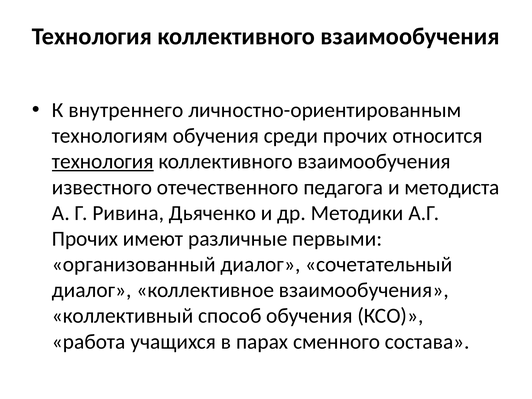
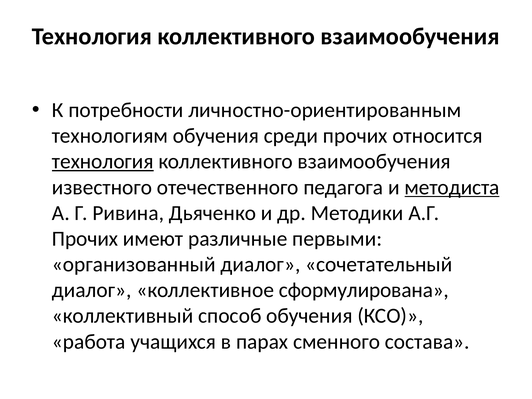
внутреннего: внутреннего -> потребности (126, 110)
методиста underline: none -> present (452, 187)
коллективное взаимообучения: взаимообучения -> сформулирована (364, 290)
